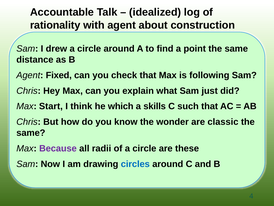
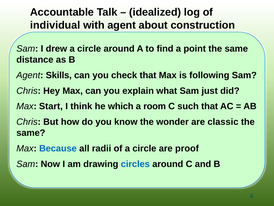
rationality: rationality -> individual (55, 25)
Fixed: Fixed -> Skills (59, 75)
skills: skills -> room (155, 106)
Because colour: purple -> blue (58, 148)
these: these -> proof (187, 148)
